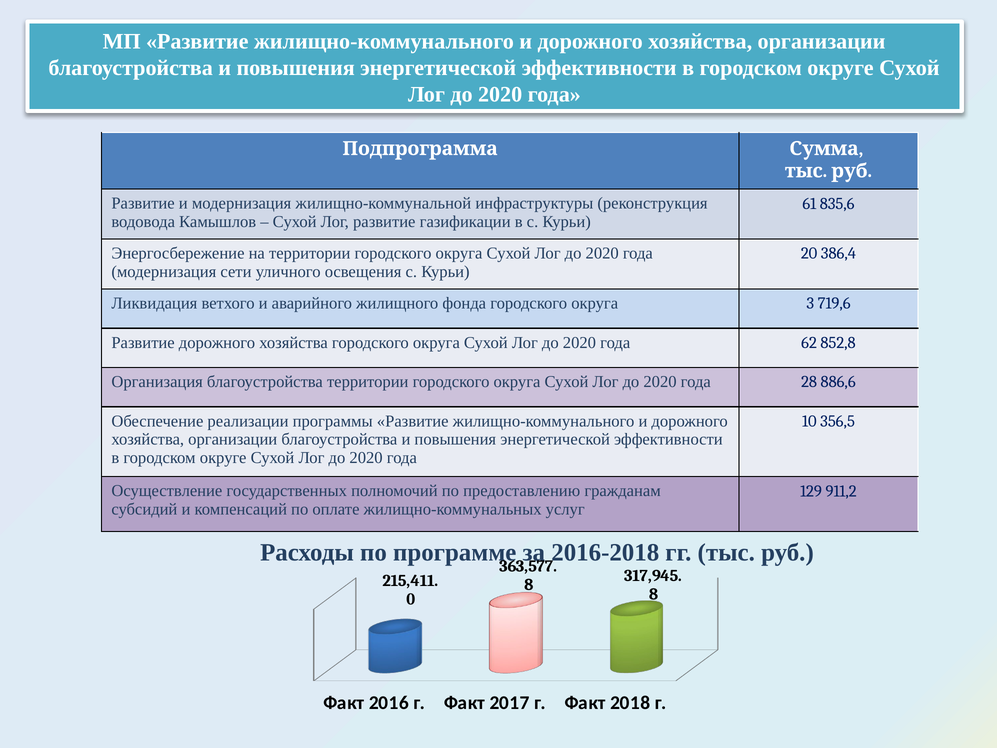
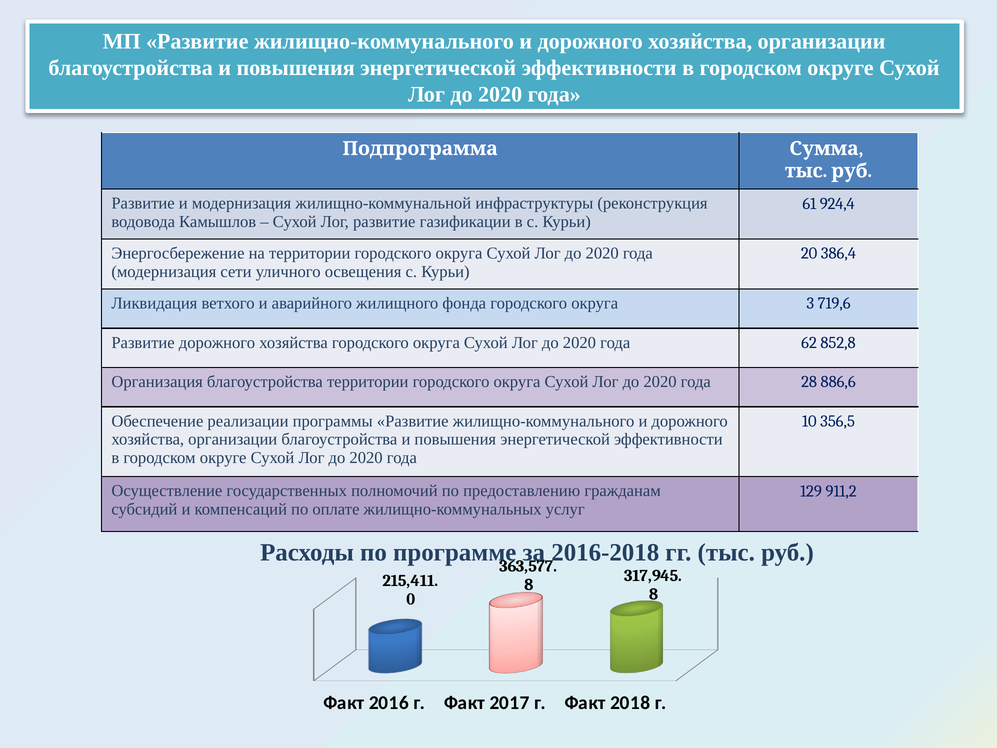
835,6: 835,6 -> 924,4 (837, 204)
